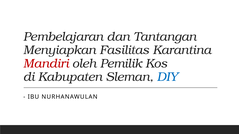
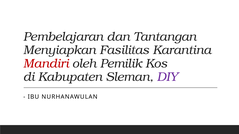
DIY colour: blue -> purple (168, 77)
